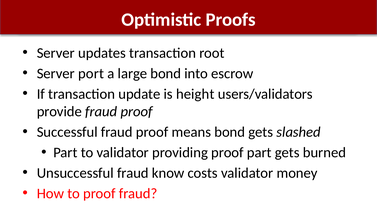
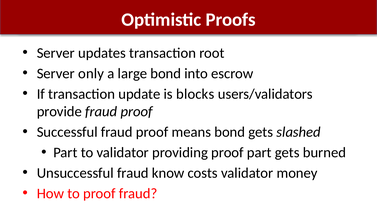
port: port -> only (91, 73)
height: height -> blocks (195, 94)
